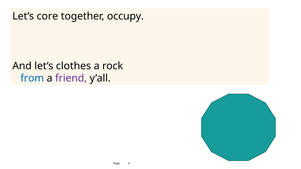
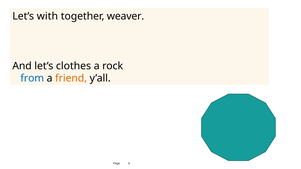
core: core -> with (47, 16)
occupy: occupy -> weaver (126, 16)
friend colour: purple -> orange (71, 78)
